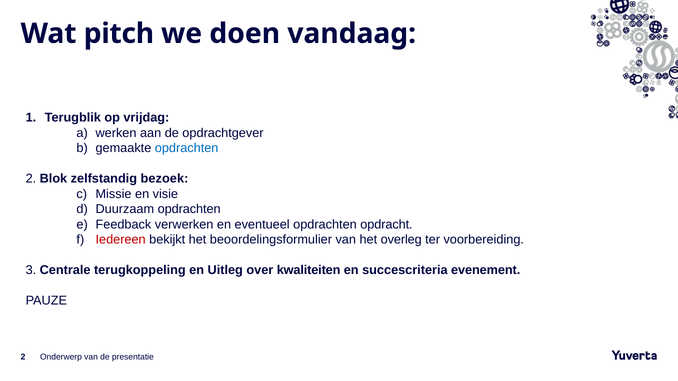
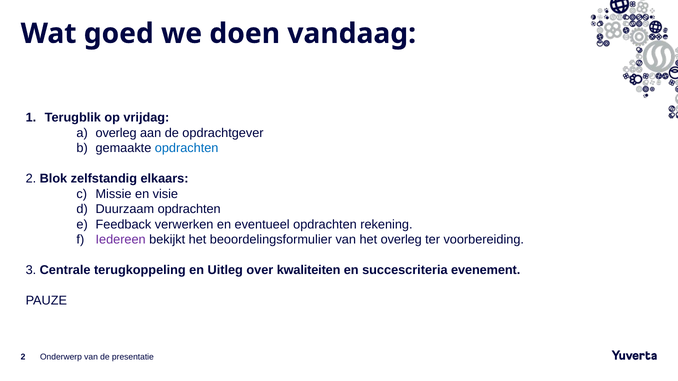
pitch: pitch -> goed (119, 34)
werken: werken -> overleg (116, 133)
bezoek: bezoek -> elkaars (165, 179)
opdracht: opdracht -> rekening (386, 225)
Iedereen colour: red -> purple (121, 240)
